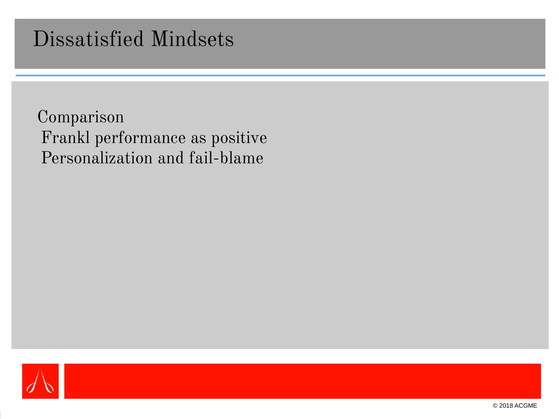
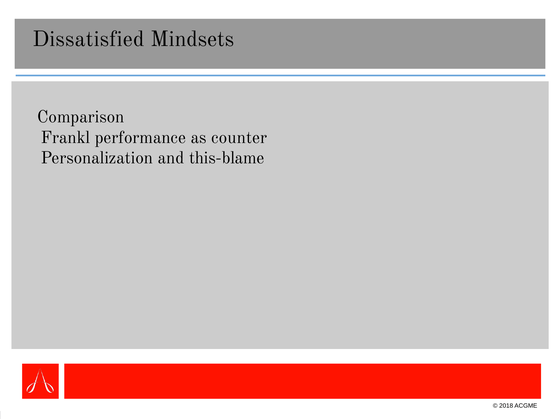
positive: positive -> counter (239, 138)
fail-blame: fail-blame -> this-blame (227, 158)
